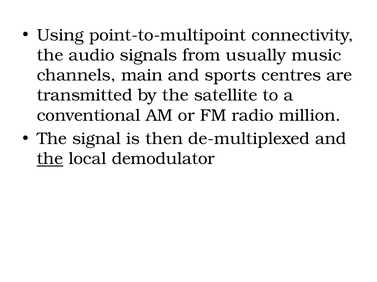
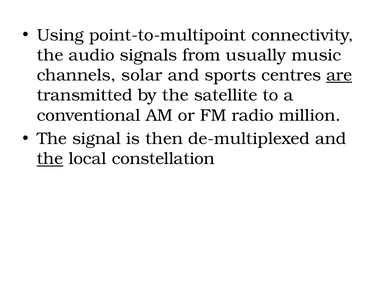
main: main -> solar (142, 75)
are underline: none -> present (339, 75)
demodulator: demodulator -> constellation (163, 159)
